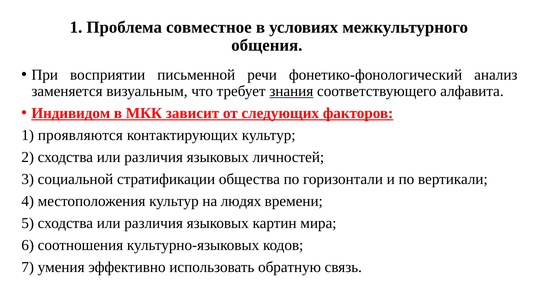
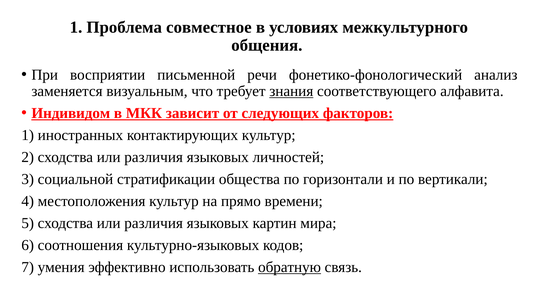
проявляются: проявляются -> иностранных (80, 135)
людях: людях -> прямо (241, 201)
обратную underline: none -> present (290, 267)
